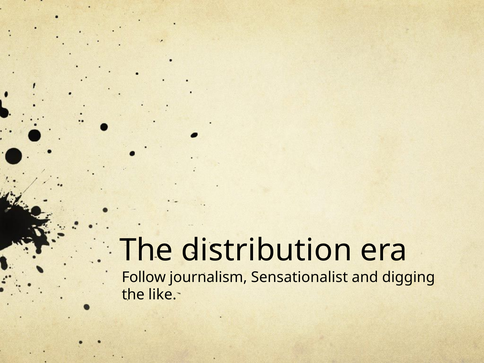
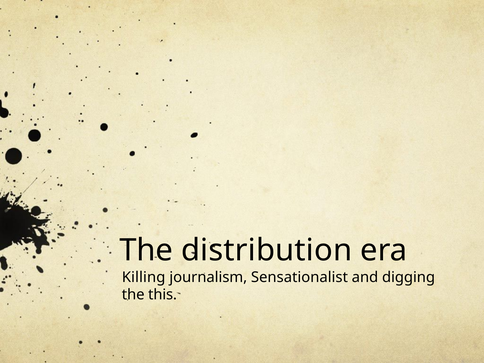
Follow: Follow -> Killing (144, 277)
like: like -> this (163, 295)
